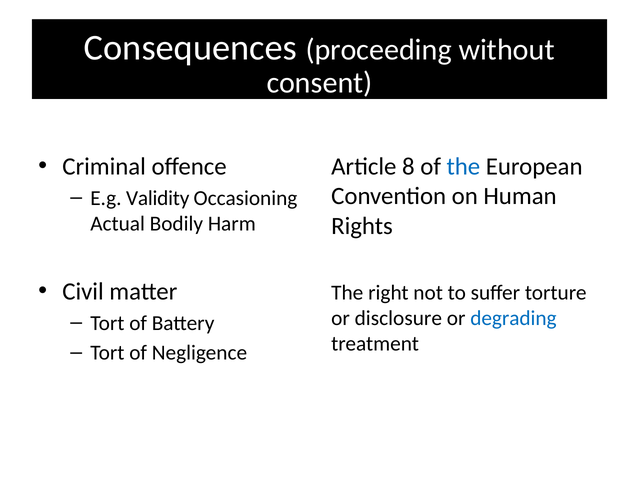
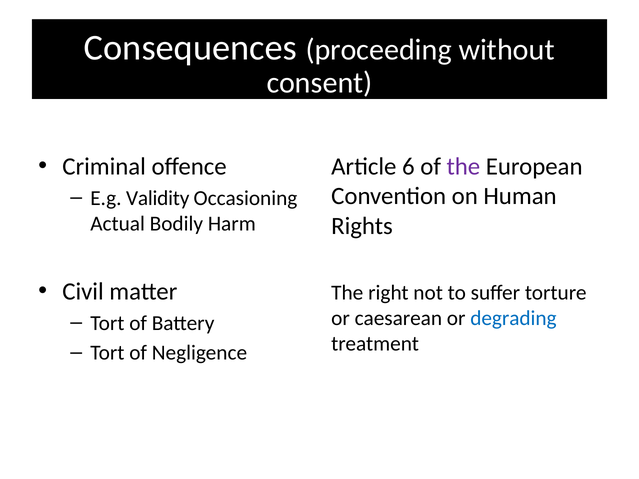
8: 8 -> 6 (408, 166)
the colour: blue -> purple (463, 166)
disclosure: disclosure -> caesarean (398, 318)
